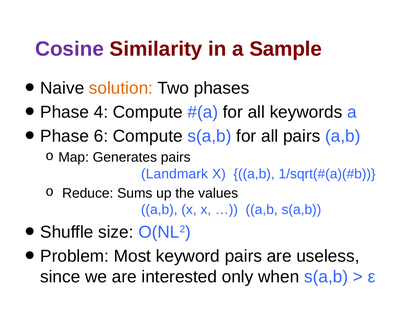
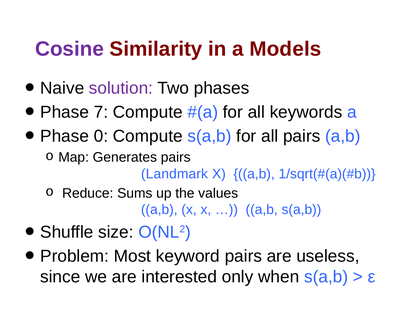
Sample: Sample -> Models (285, 49)
solution colour: orange -> purple (121, 88)
4: 4 -> 7 (101, 112)
6: 6 -> 0 (101, 136)
